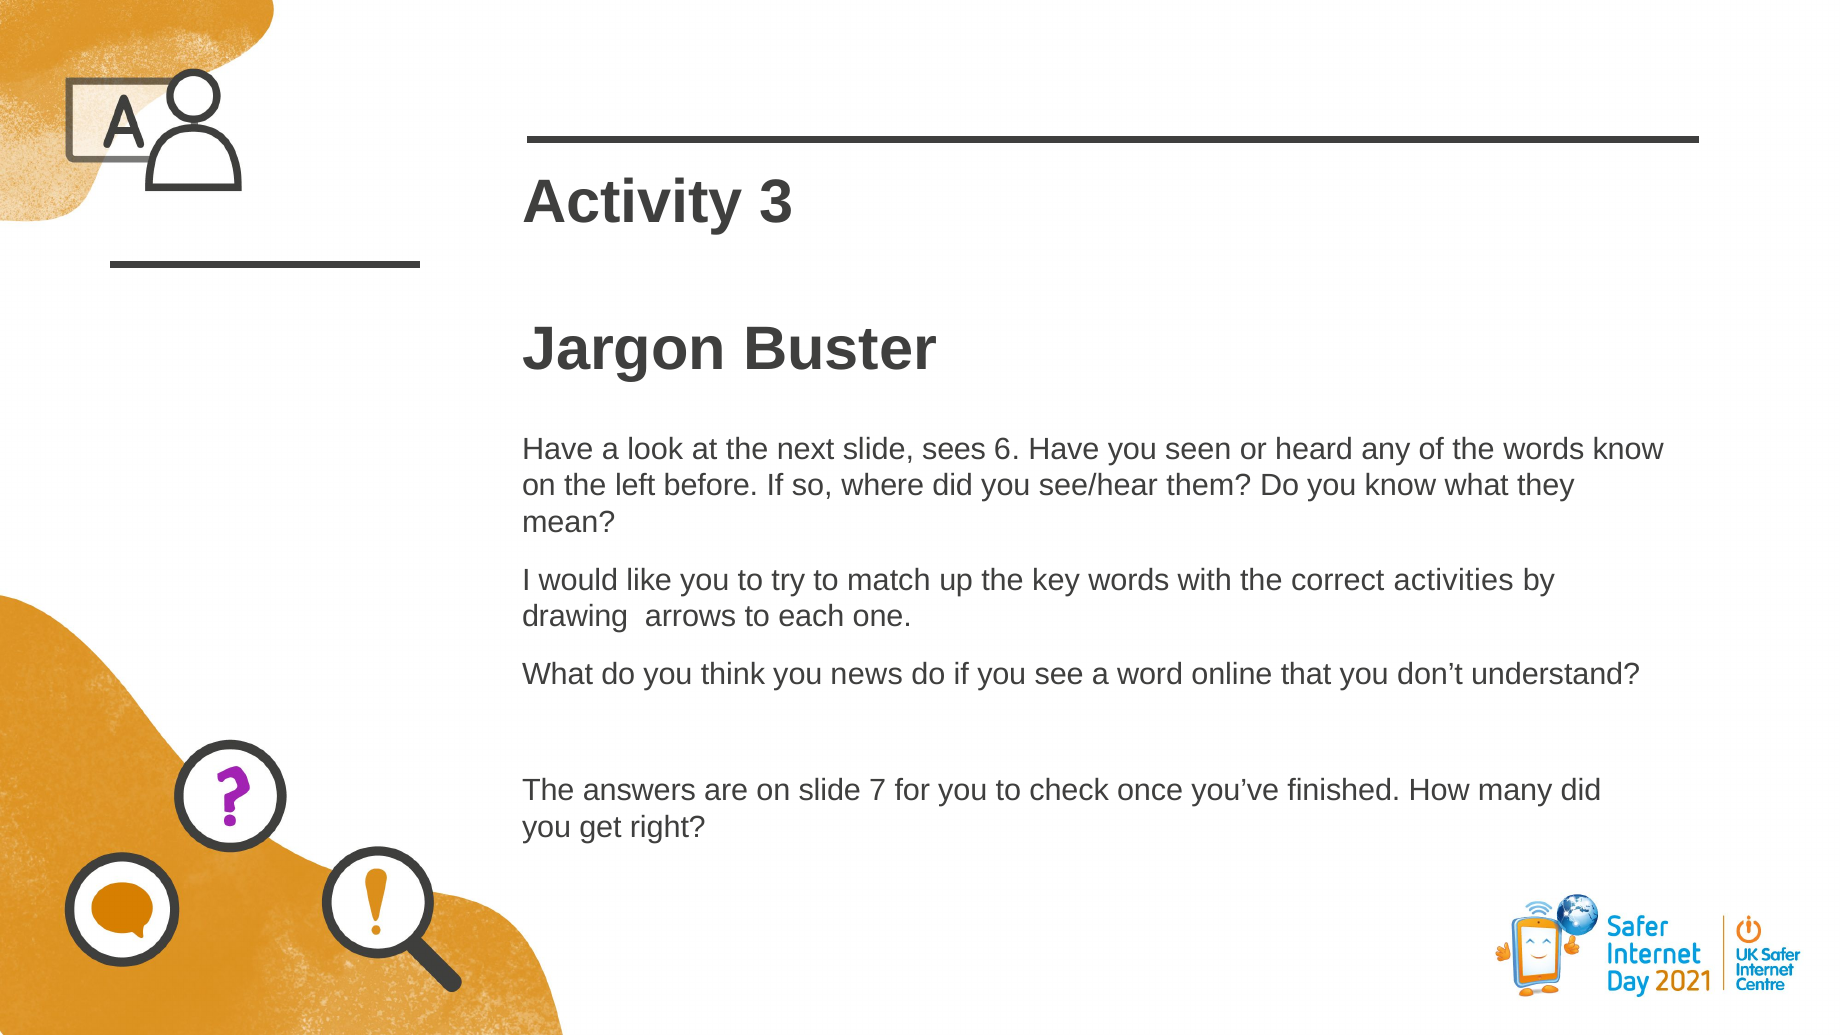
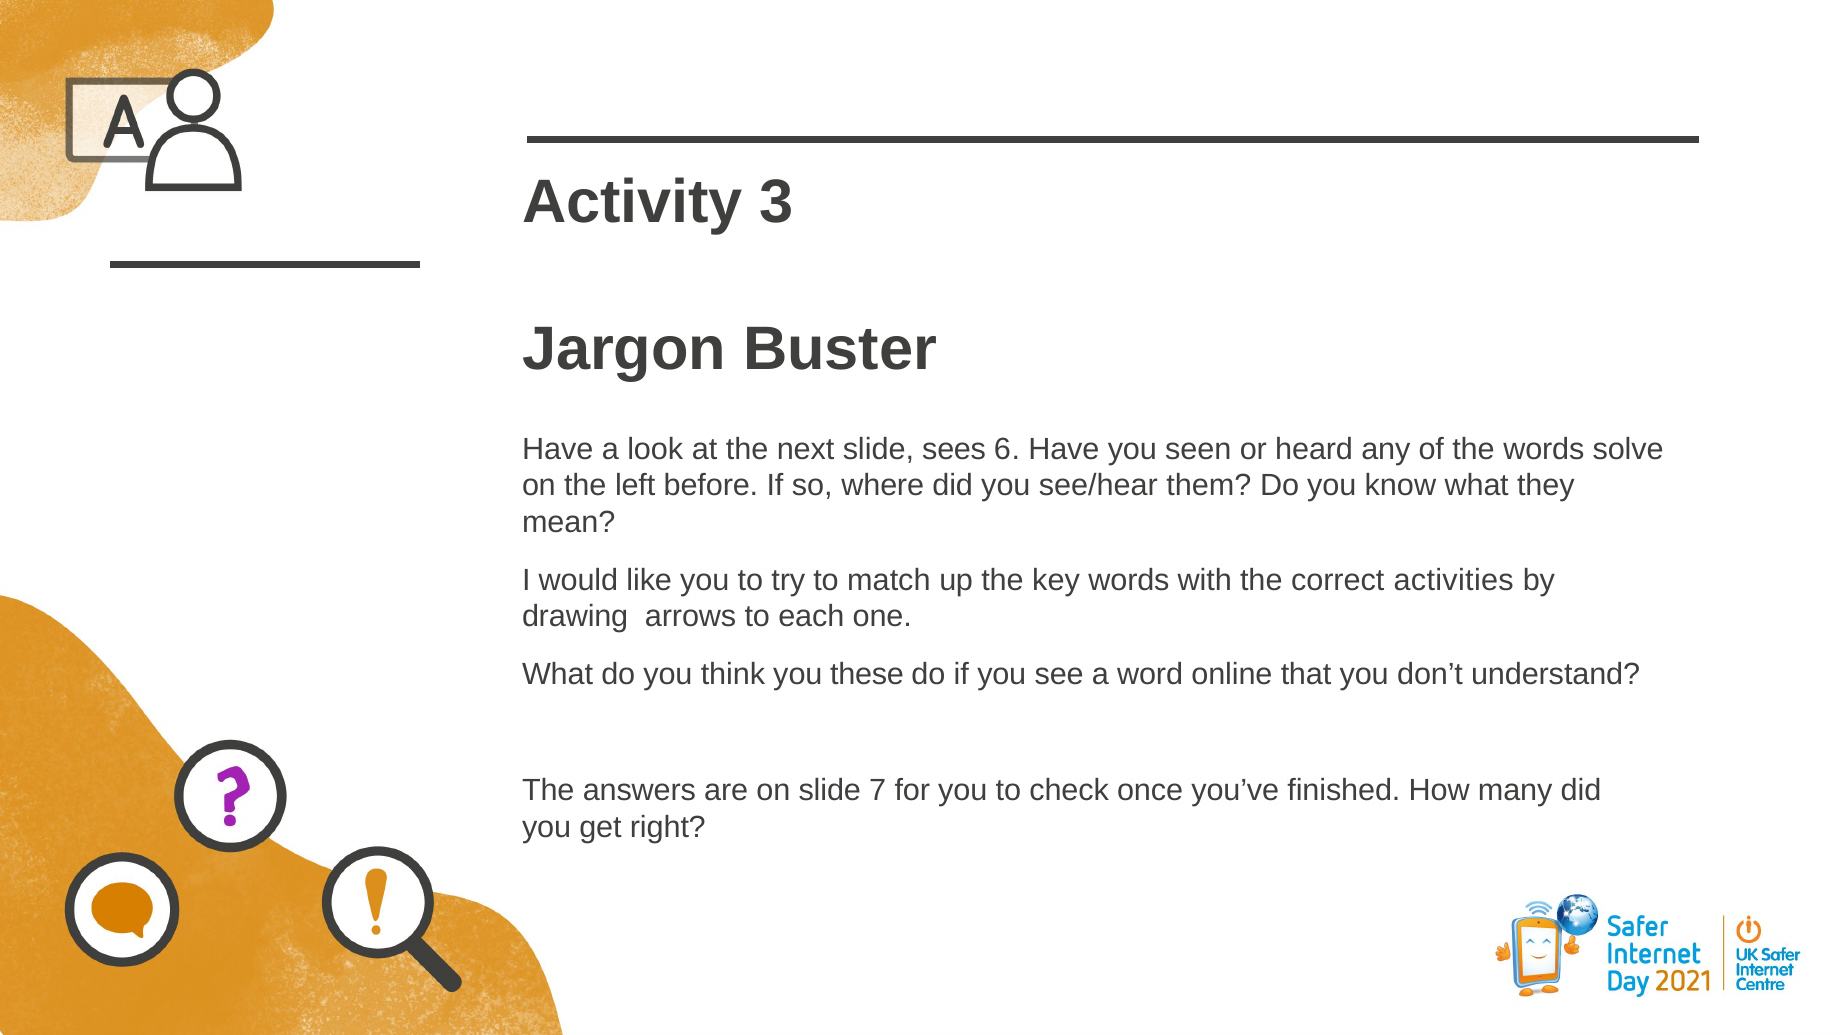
words know: know -> solve (1628, 449)
news: news -> these (867, 674)
